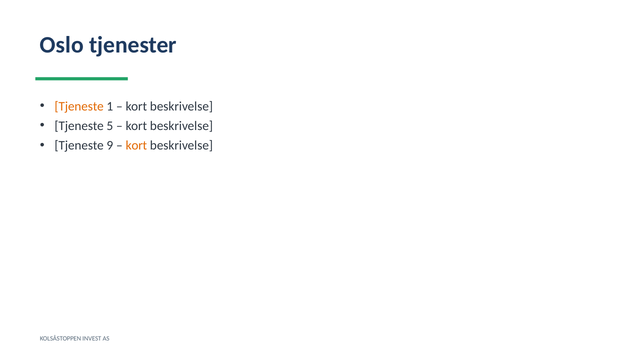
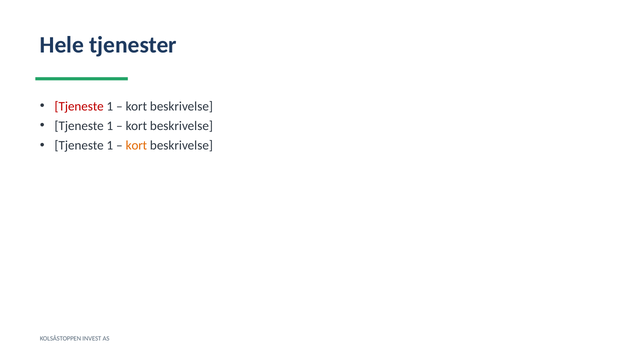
Oslo: Oslo -> Hele (62, 45)
Tjeneste colour: orange -> red (79, 106)
5: 5 -> 1 (110, 126)
9: 9 -> 1 (110, 145)
